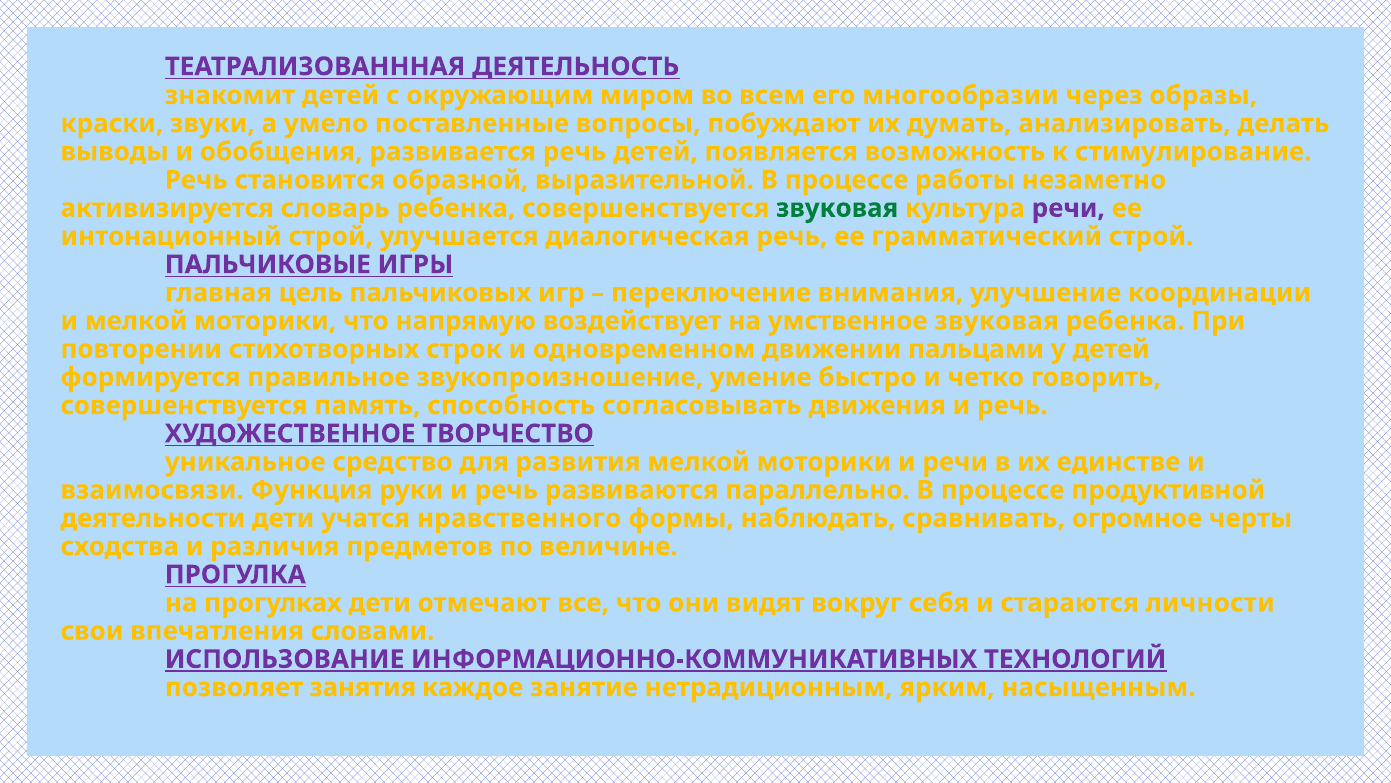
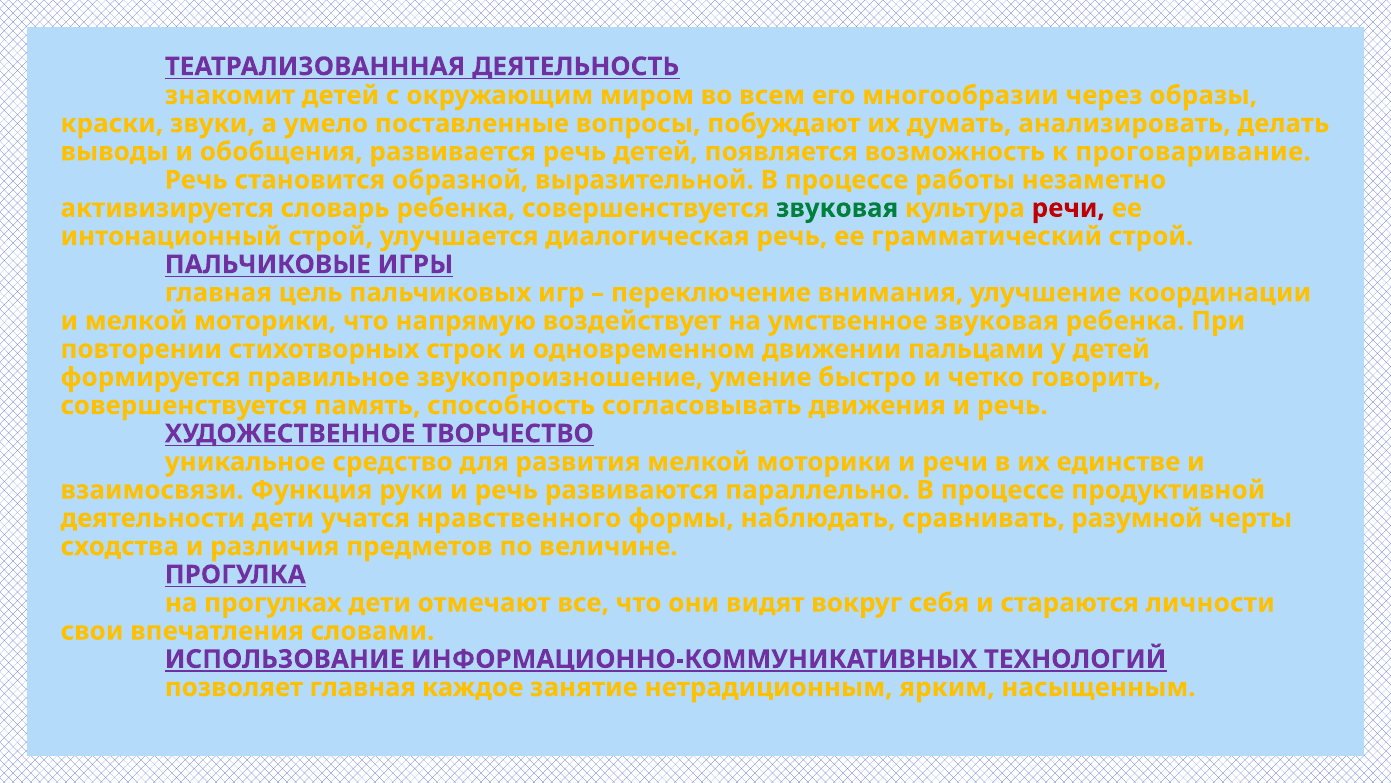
стимулирование: стимулирование -> проговаривание (1193, 152)
речи colour: purple -> red (1068, 208)
огромное: огромное -> разумной (1137, 518)
позволяет занятия: занятия -> главная (363, 687)
